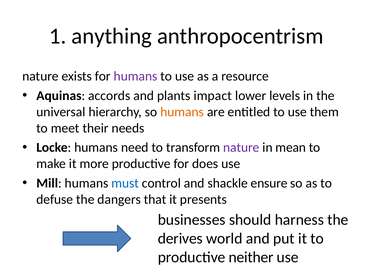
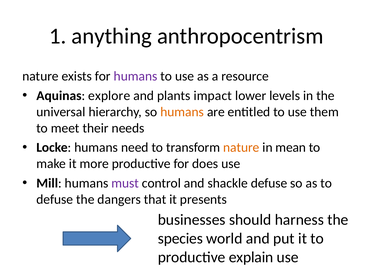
accords: accords -> explore (109, 96)
nature colour: purple -> orange (241, 147)
must colour: blue -> purple (125, 183)
shackle ensure: ensure -> defuse (269, 183)
derives: derives -> species (180, 238)
neither: neither -> explain (251, 257)
